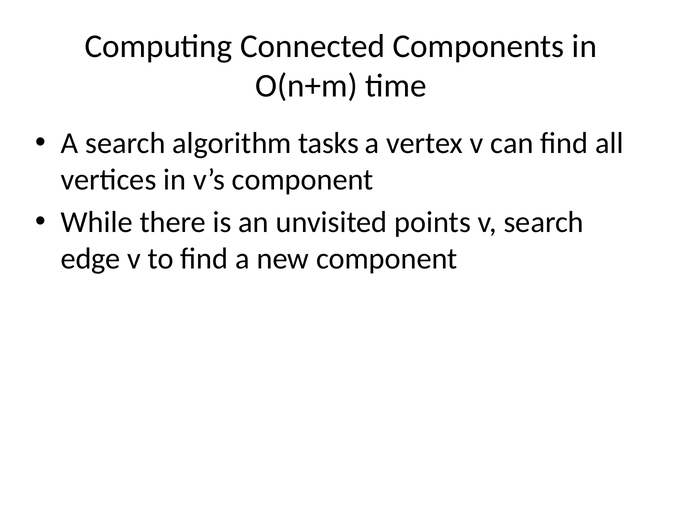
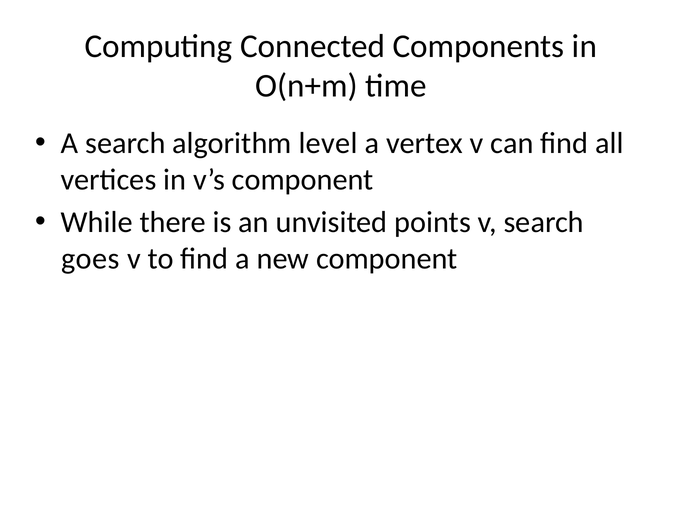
tasks: tasks -> level (328, 143)
edge: edge -> goes (90, 258)
